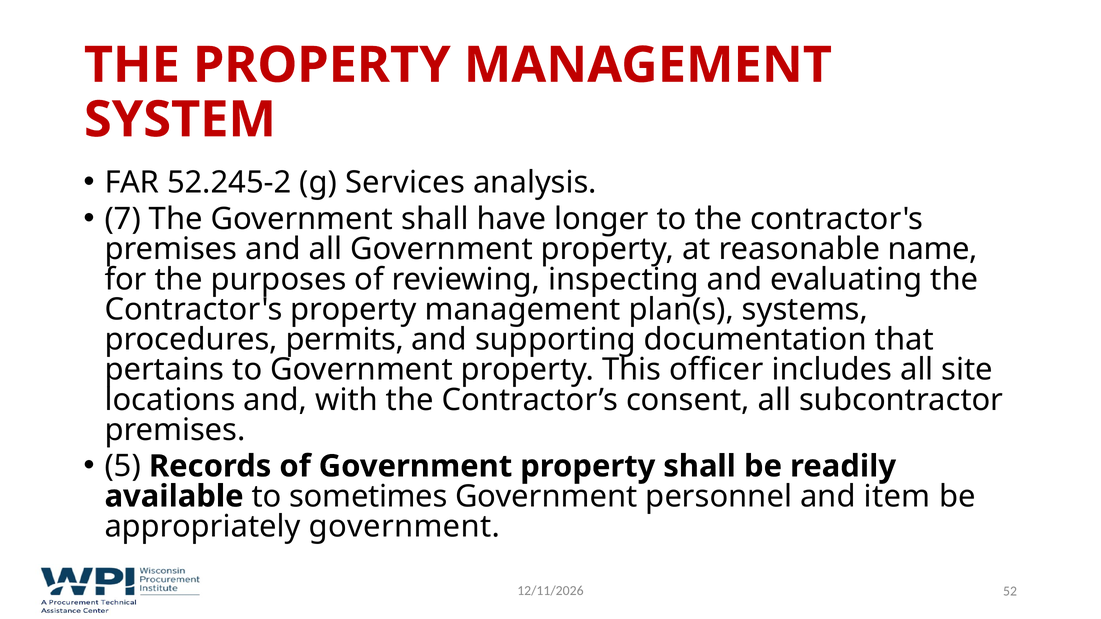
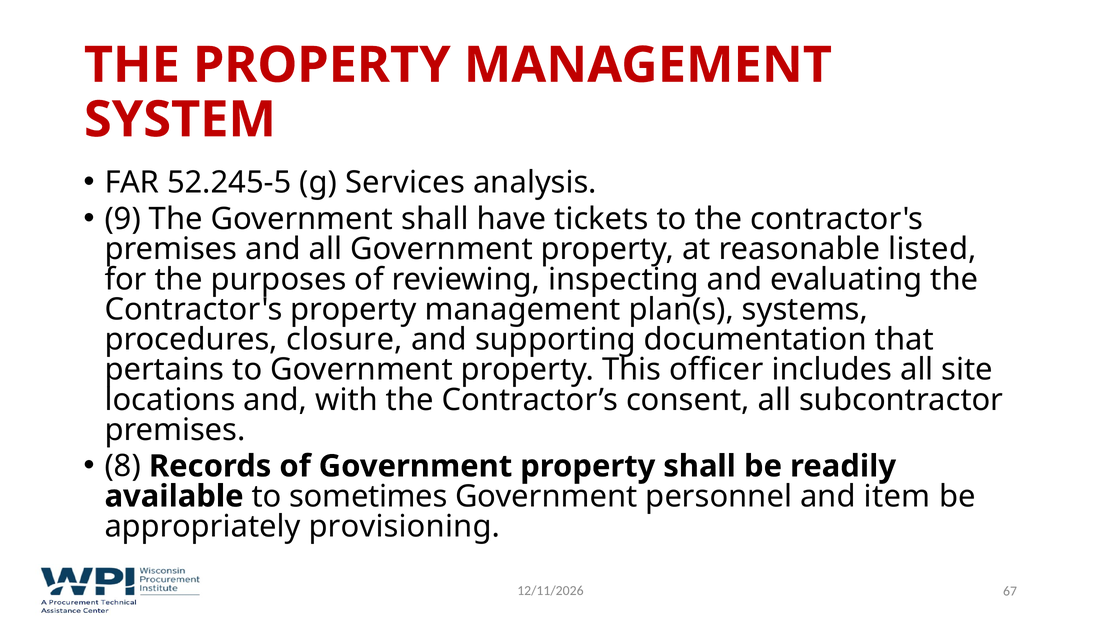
52.245-2: 52.245-2 -> 52.245-5 (229, 183)
7: 7 -> 9 (123, 219)
longer: longer -> tickets (601, 219)
name: name -> listed (932, 249)
permits: permits -> closure (344, 340)
5: 5 -> 8 (123, 466)
appropriately government: government -> provisioning (404, 527)
52: 52 -> 67 (1010, 591)
